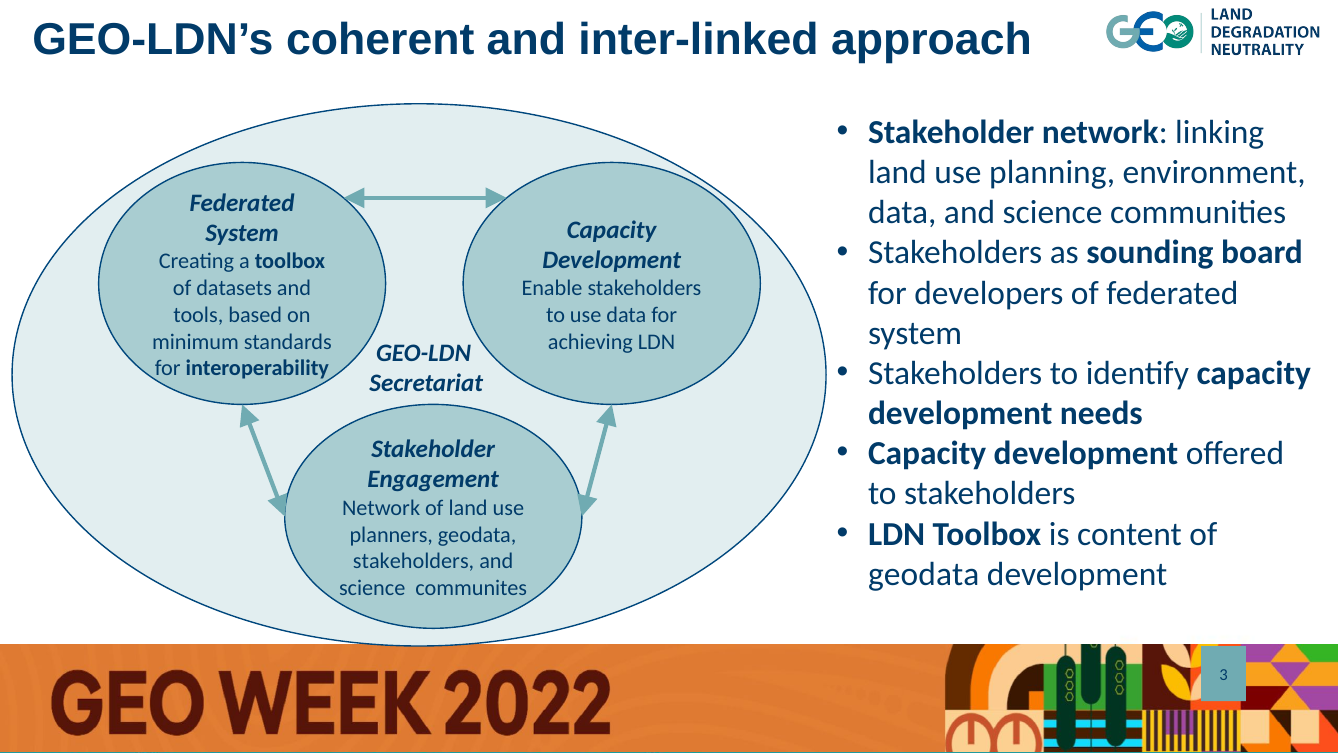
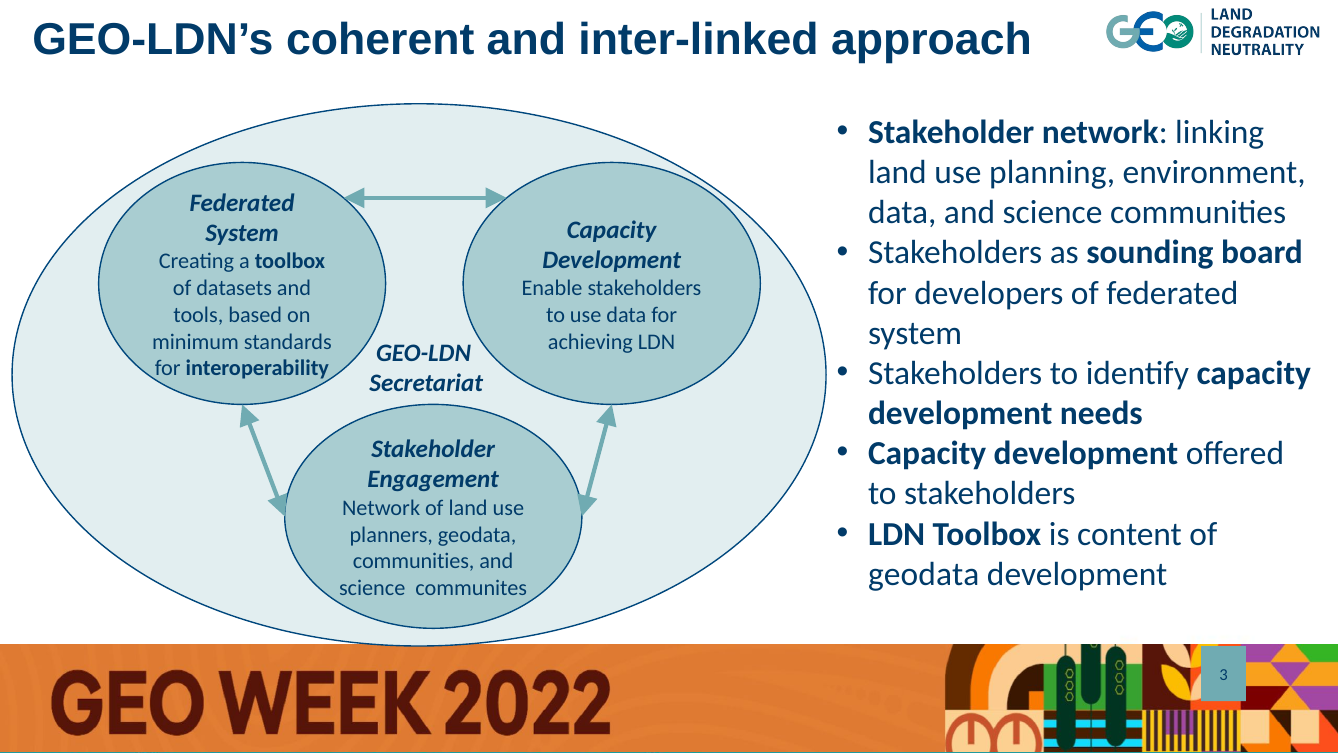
stakeholders: stakeholders -> communities (414, 561)
